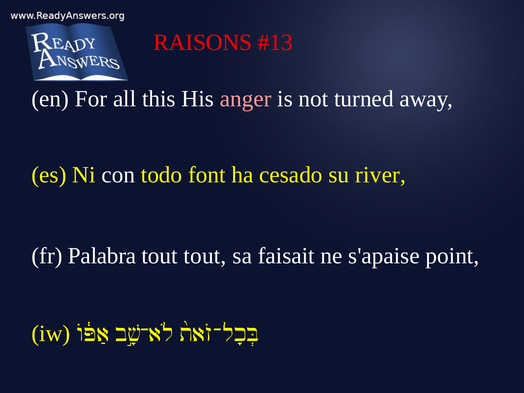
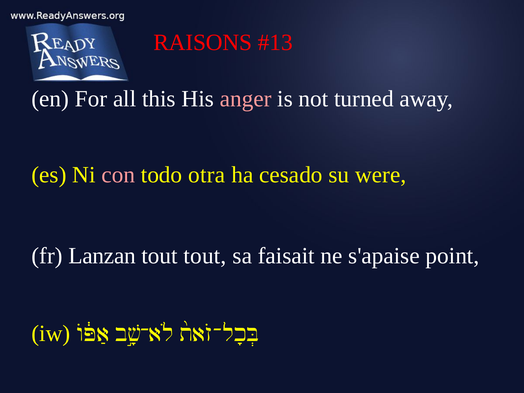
con colour: white -> pink (118, 175)
font: font -> otra (207, 175)
river: river -> were (381, 175)
Palabra: Palabra -> Lanzan (102, 256)
